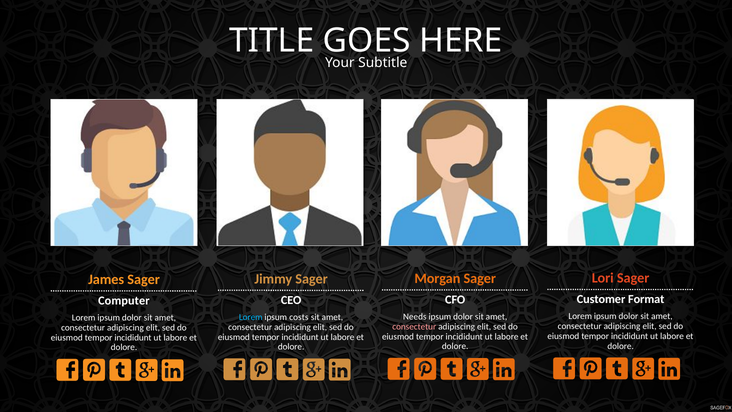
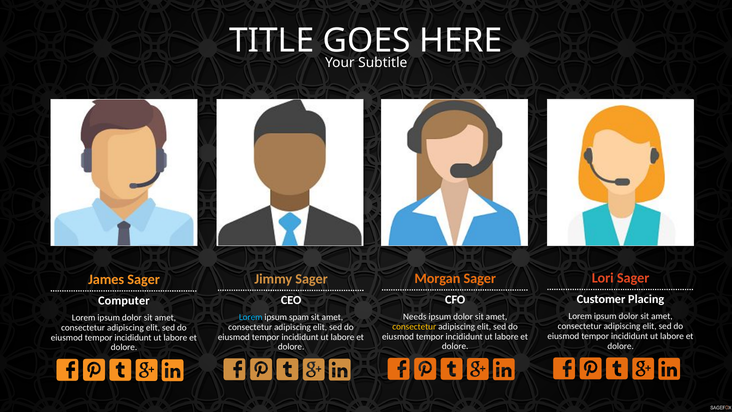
Format: Format -> Placing (646, 299)
costs: costs -> spam (299, 317)
consectetur colour: pink -> yellow (414, 326)
